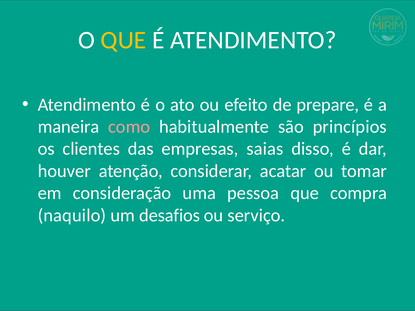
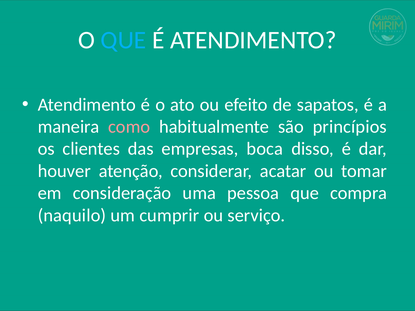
QUE colour: yellow -> light blue (123, 40)
prepare: prepare -> sapatos (328, 105)
saias: saias -> boca (265, 149)
desafios: desafios -> cumprir (169, 215)
